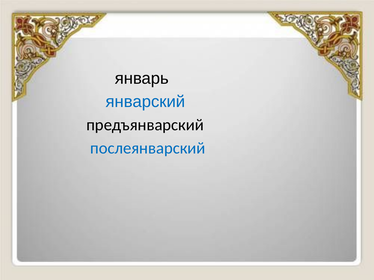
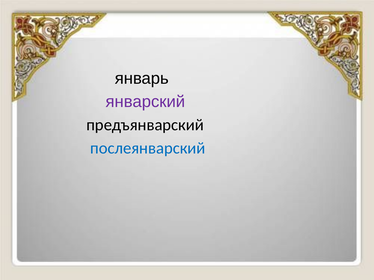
январский colour: blue -> purple (145, 102)
